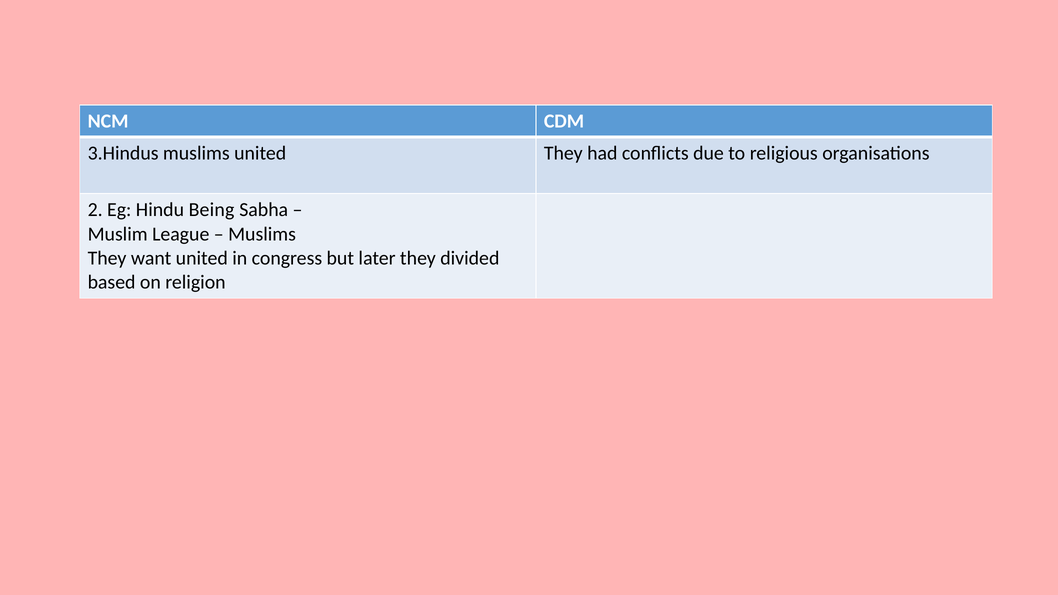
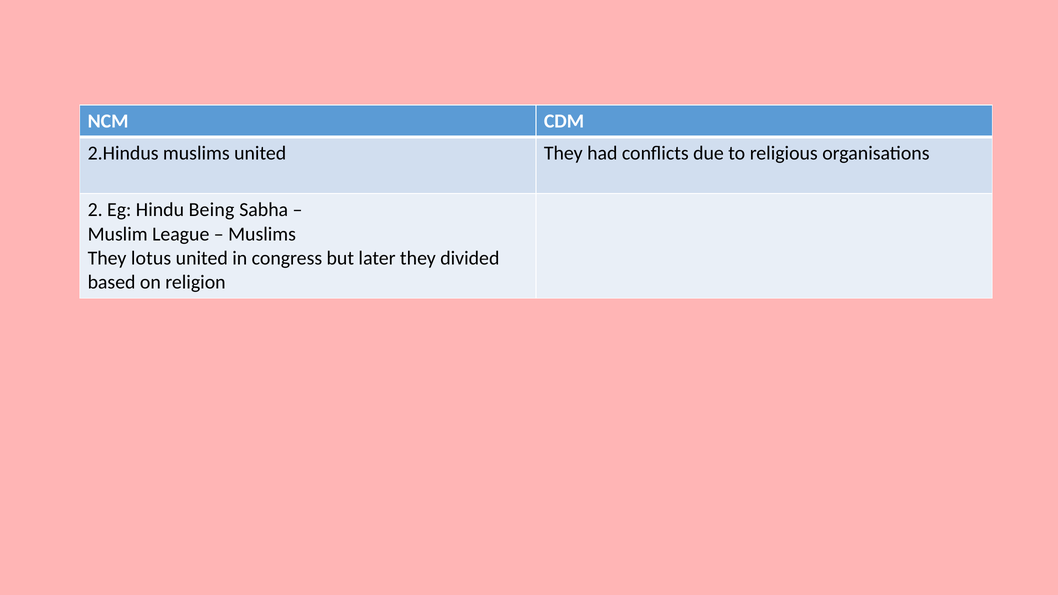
3.Hindus: 3.Hindus -> 2.Hindus (123, 153)
want: want -> lotus (151, 258)
